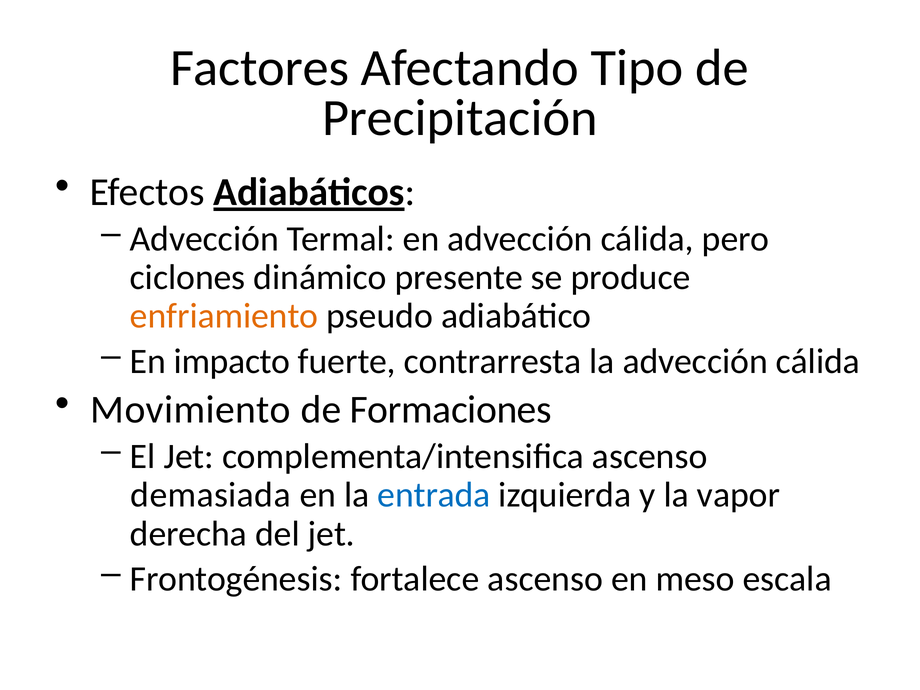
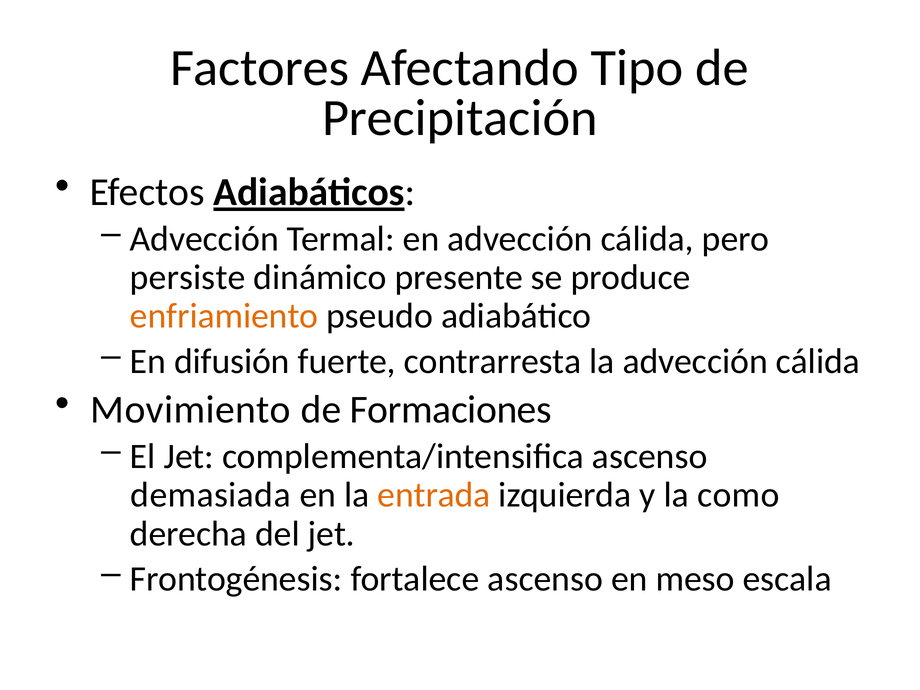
ciclones: ciclones -> persiste (188, 277)
impacto: impacto -> difusión (232, 361)
entrada colour: blue -> orange (434, 495)
vapor: vapor -> como (738, 495)
